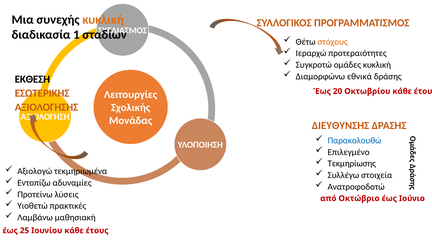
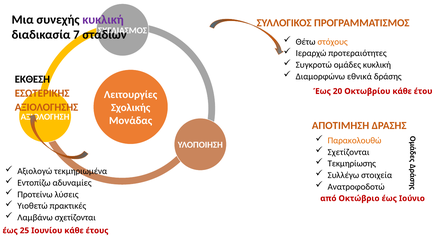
κυκλική colour: orange -> purple (103, 20)
1: 1 -> 7 (76, 35)
ΔΙΕΥΘΥΝΣΗΣ: ΔΙΕΥΘΥΝΣΗΣ -> ΑΠΟΤΙΜΗΣΗ (341, 125)
Παρακολουθώ colour: blue -> orange (354, 141)
Επιλεγμένο: Επιλεγμένο -> Σχετίζονται (349, 152)
Λαμβάνω μαθησιακή: μαθησιακή -> σχετίζονται (75, 218)
